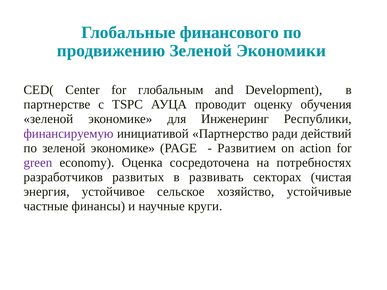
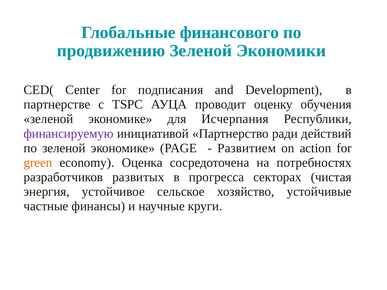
глобальным: глобальным -> подписания (171, 90)
Инженеринг: Инженеринг -> Исчерпания (235, 119)
green colour: purple -> orange (38, 163)
развивать: развивать -> прогресса (217, 177)
